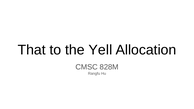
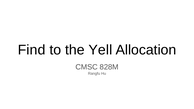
That: That -> Find (32, 50)
